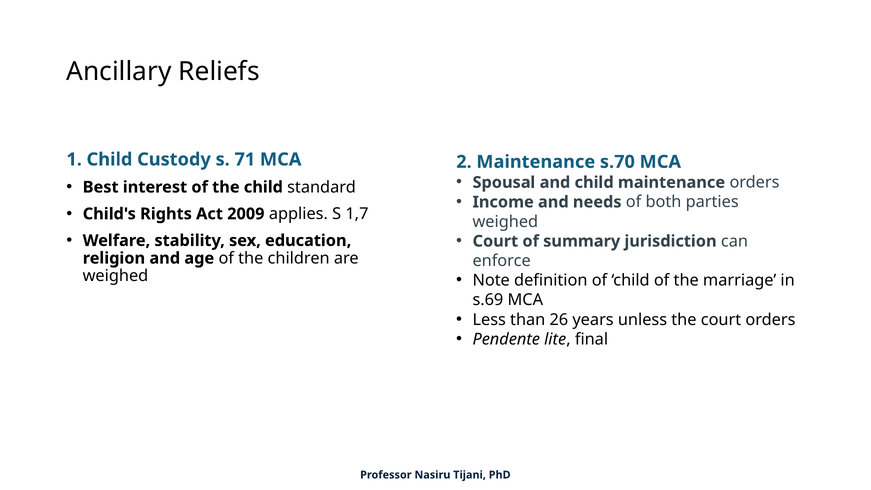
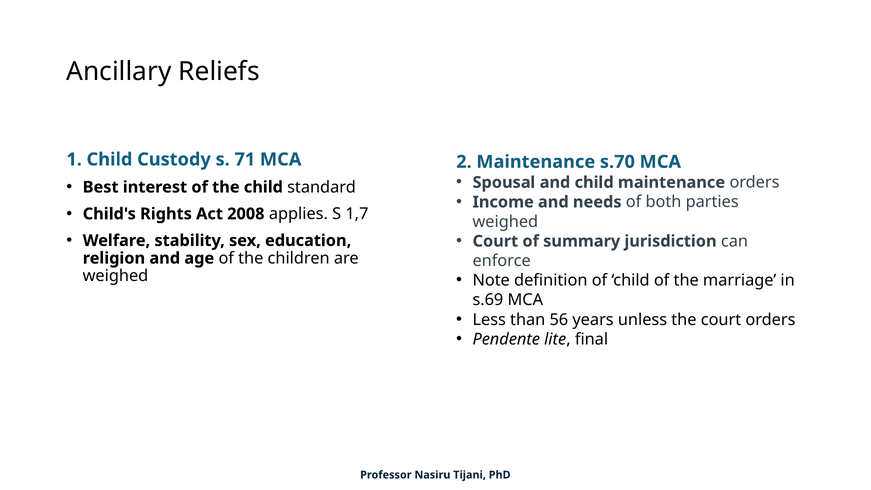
2009: 2009 -> 2008 (246, 214)
26: 26 -> 56 (559, 320)
